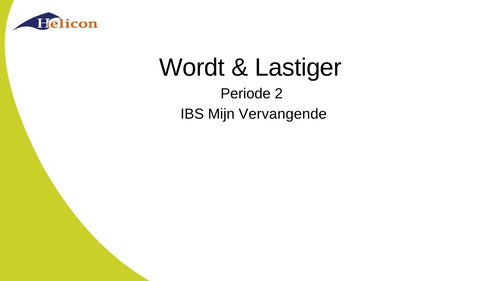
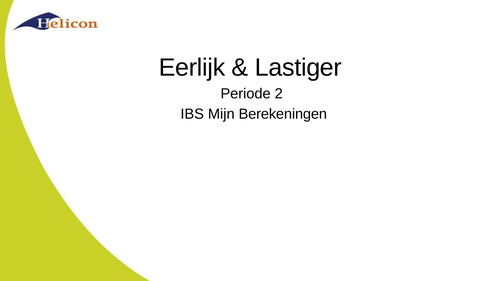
Wordt: Wordt -> Eerlijk (192, 68)
Vervangende: Vervangende -> Berekeningen (283, 114)
